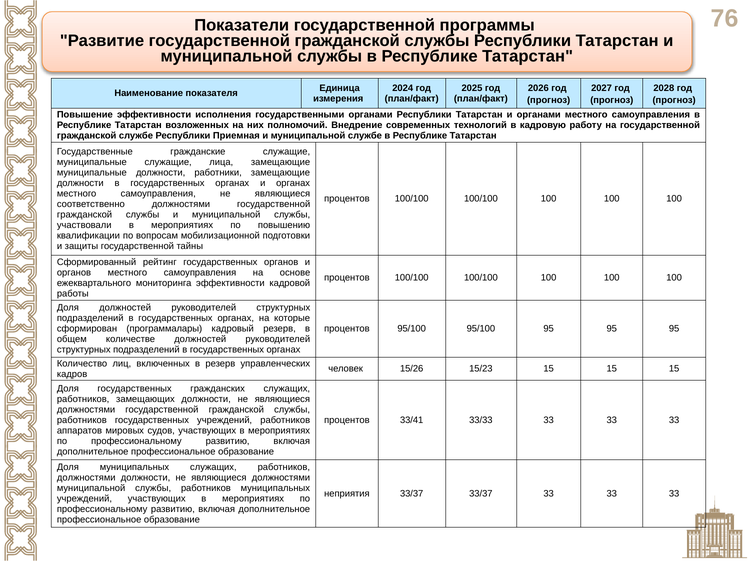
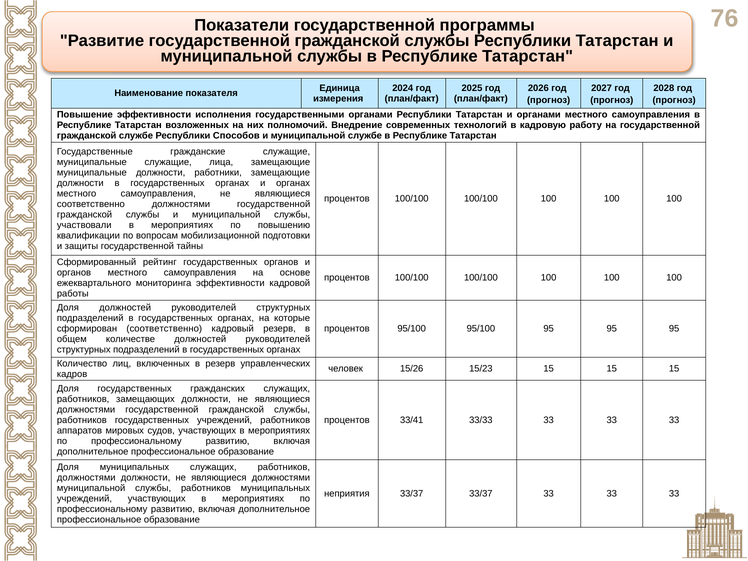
Приемная: Приемная -> Способов (236, 136)
сформирован программалары: программалары -> соответственно (164, 329)
